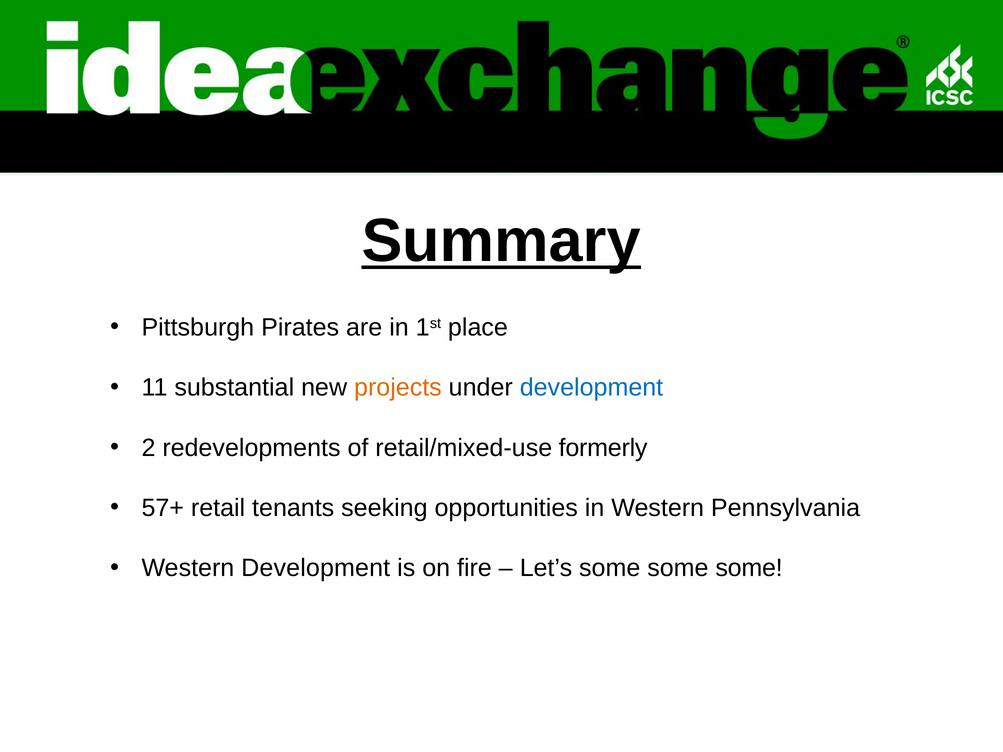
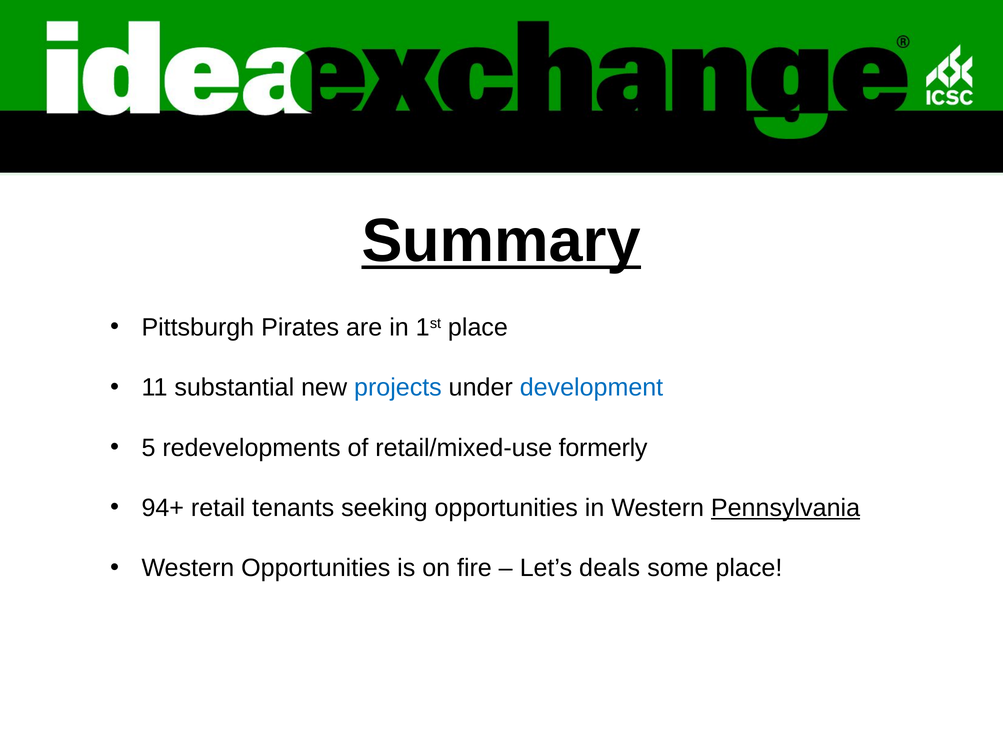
projects colour: orange -> blue (398, 388)
2: 2 -> 5 (148, 448)
57+: 57+ -> 94+ (163, 508)
Pennsylvania underline: none -> present (786, 508)
Western Development: Development -> Opportunities (316, 568)
Let’s some: some -> deals (610, 568)
some: some -> place (749, 568)
